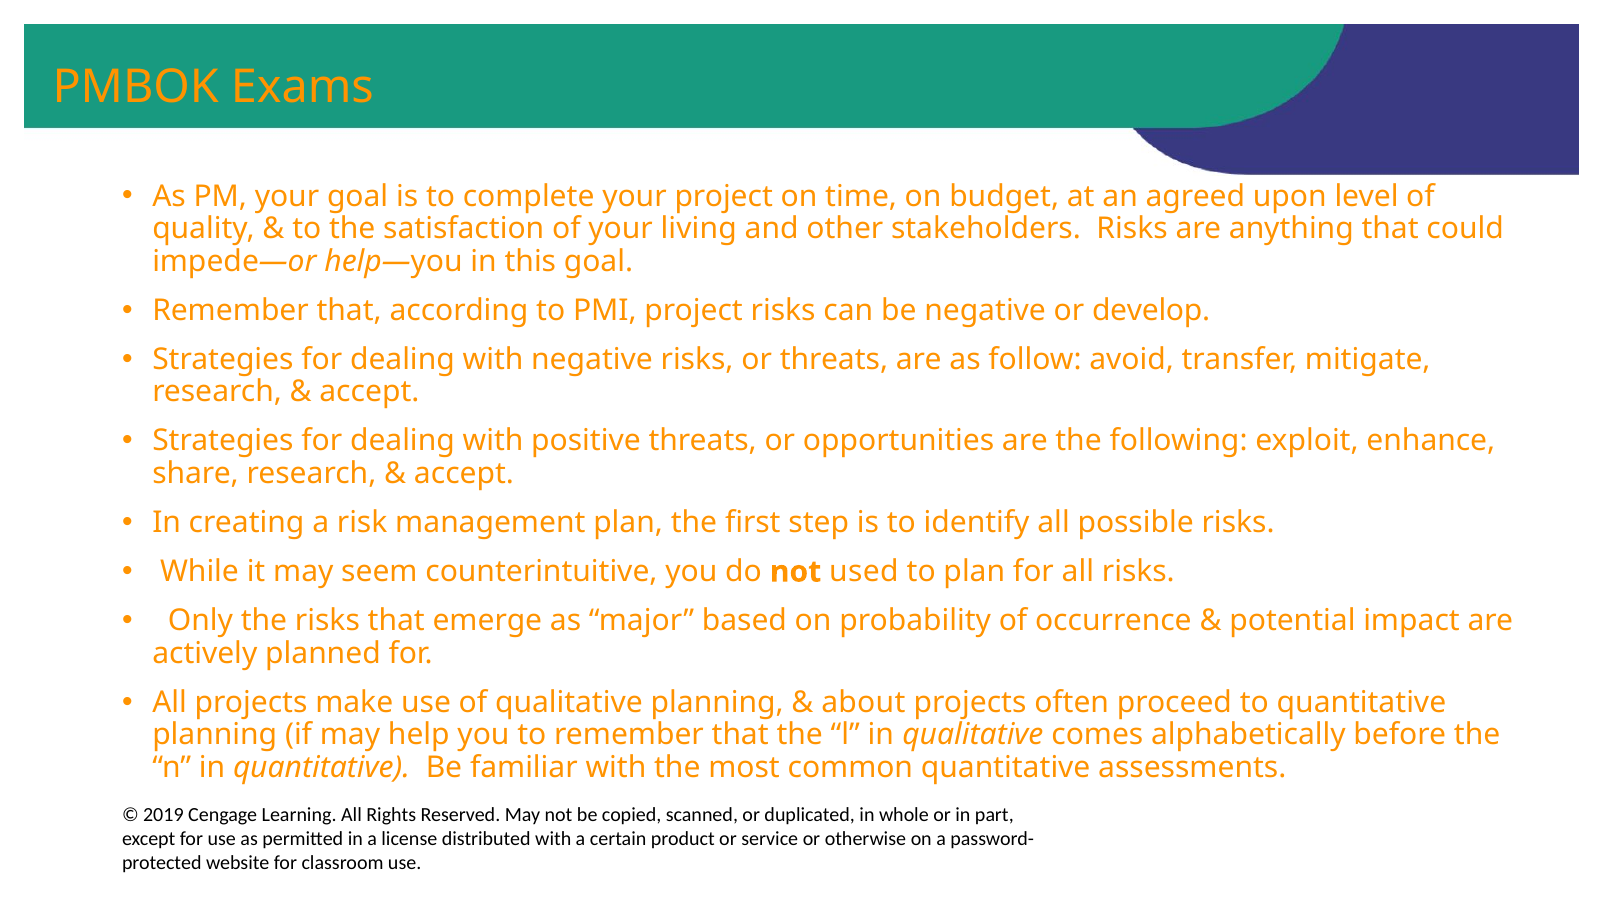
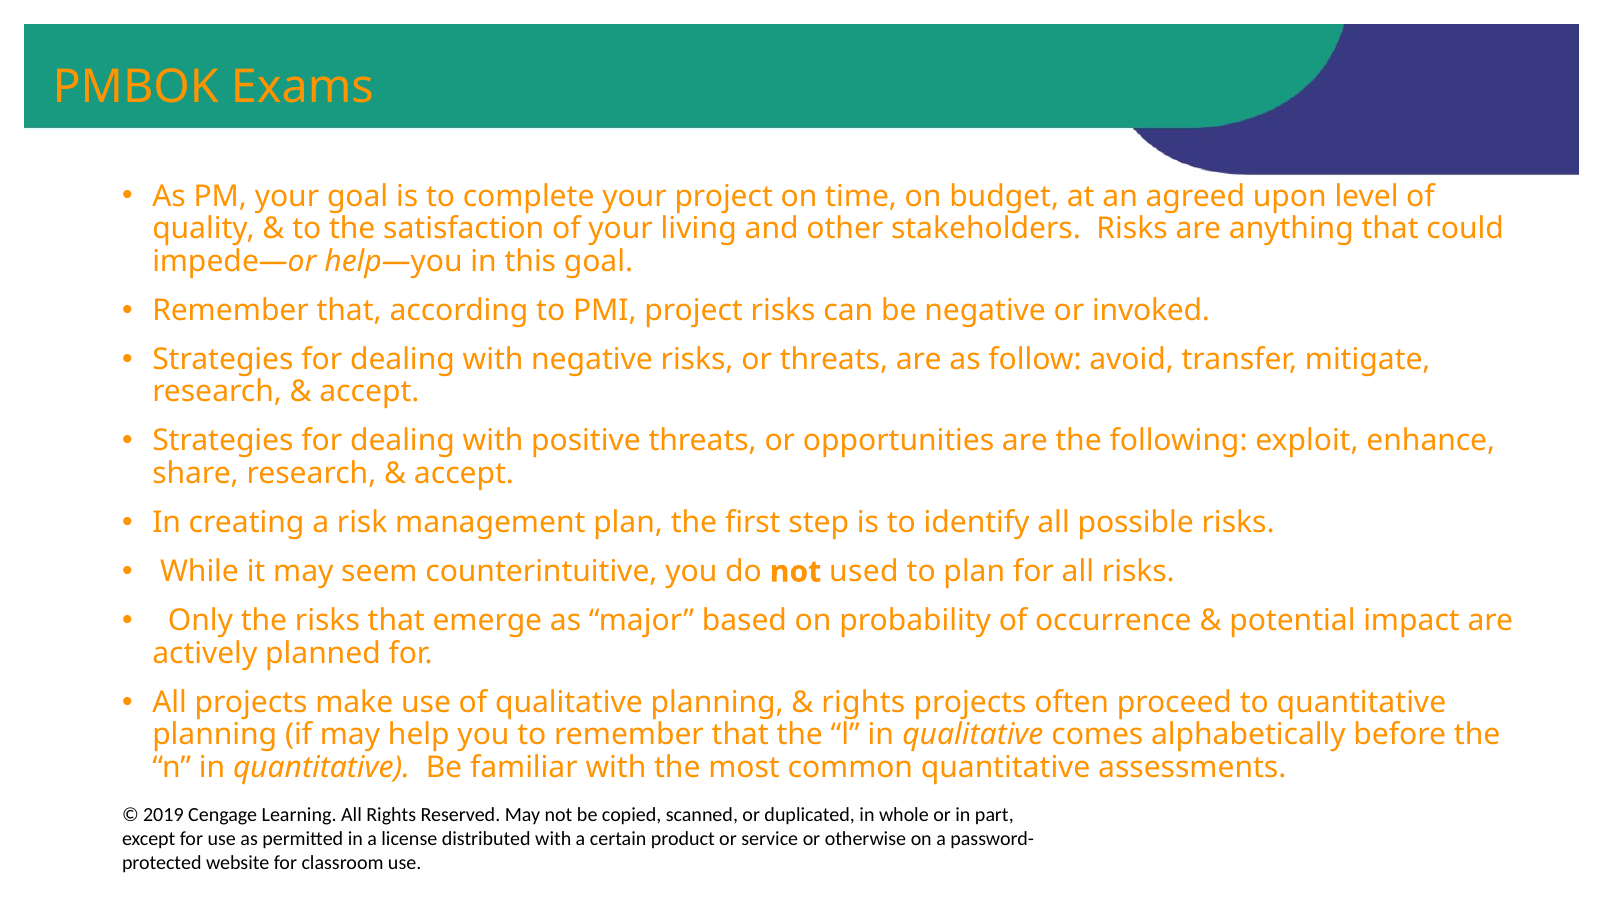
develop: develop -> invoked (1151, 310)
about: about -> rights (863, 703)
